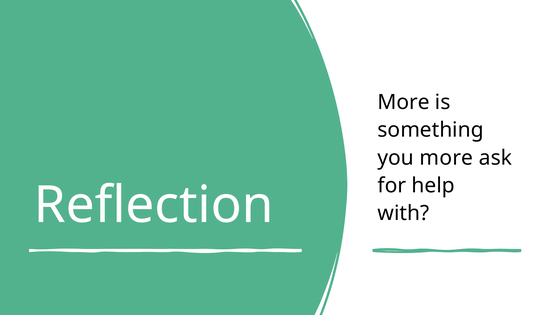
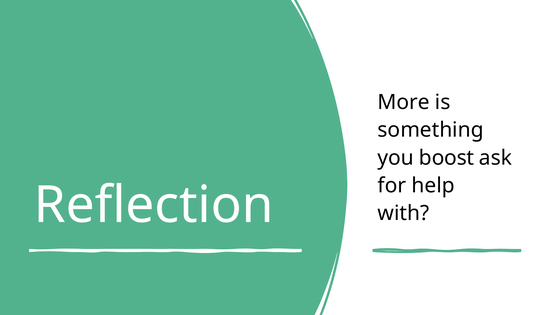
you more: more -> boost (447, 158)
